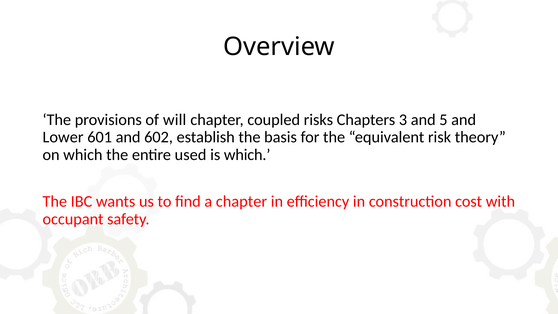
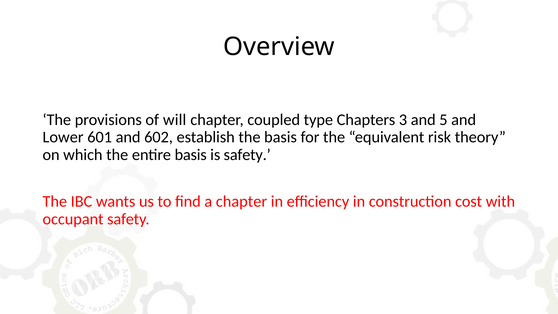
risks: risks -> type (318, 120)
entire used: used -> basis (191, 155)
is which: which -> safety (247, 155)
